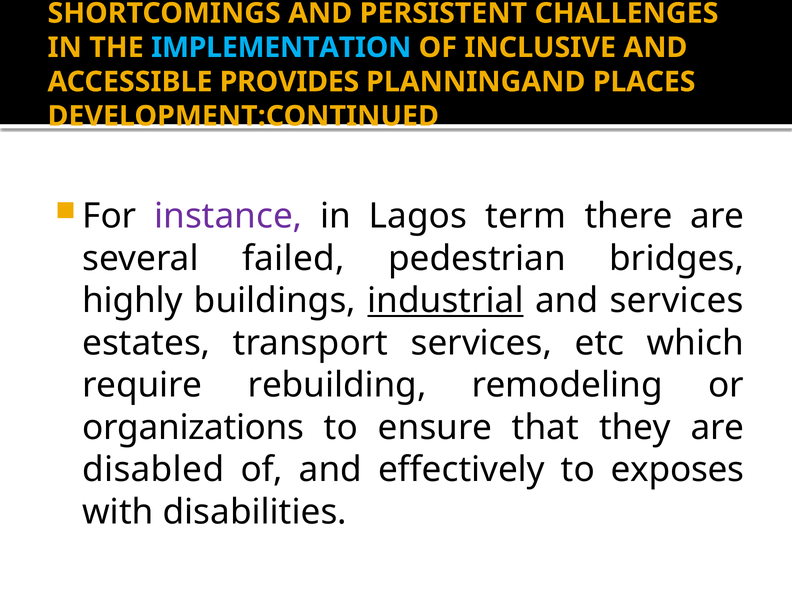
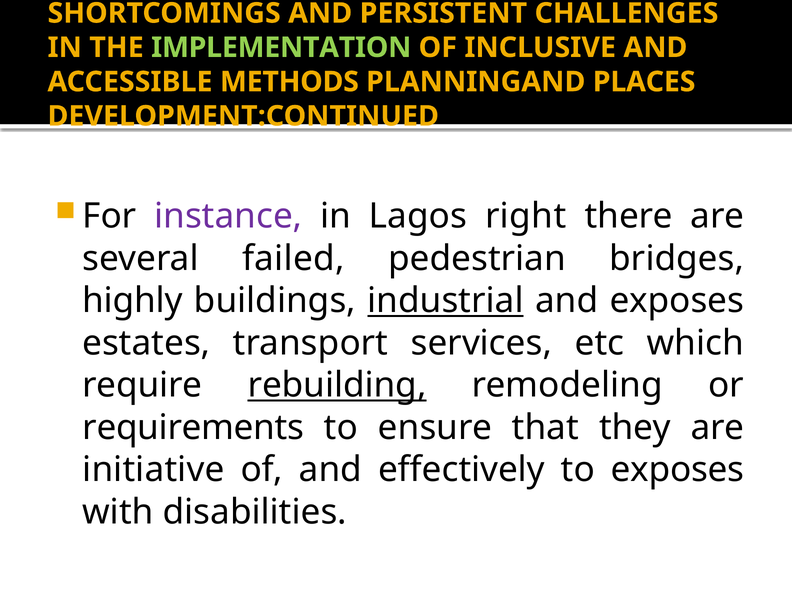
IMPLEMENTATION colour: light blue -> light green (281, 48)
PROVIDES: PROVIDES -> METHODS (289, 82)
term: term -> right (526, 216)
and services: services -> exposes (677, 301)
rebuilding underline: none -> present (337, 385)
organizations: organizations -> requirements (193, 428)
disabled: disabled -> initiative (153, 470)
